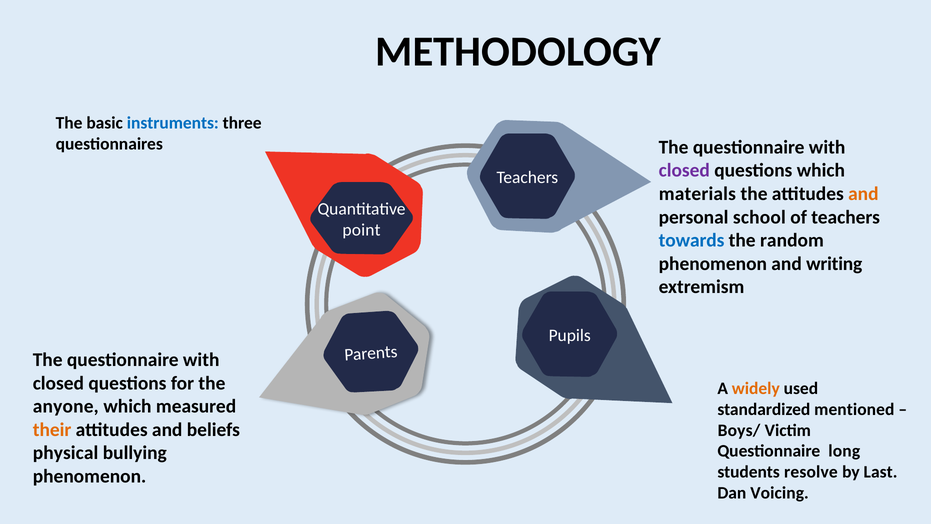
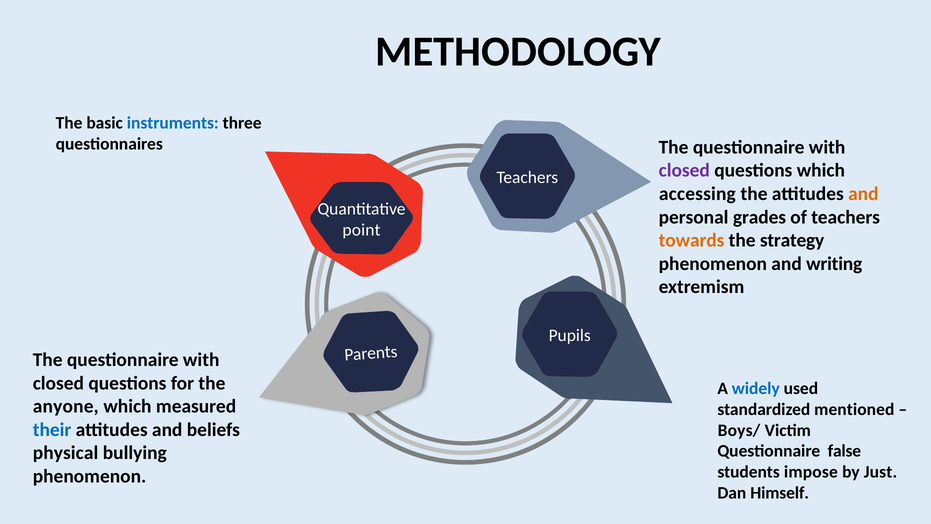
materials: materials -> accessing (697, 194)
school: school -> grades (759, 217)
towards colour: blue -> orange (692, 240)
random: random -> strategy (792, 240)
widely colour: orange -> blue (756, 388)
their colour: orange -> blue (52, 429)
long: long -> false (844, 451)
resolve: resolve -> impose (811, 472)
Last: Last -> Just (880, 472)
Voicing: Voicing -> Himself (780, 493)
